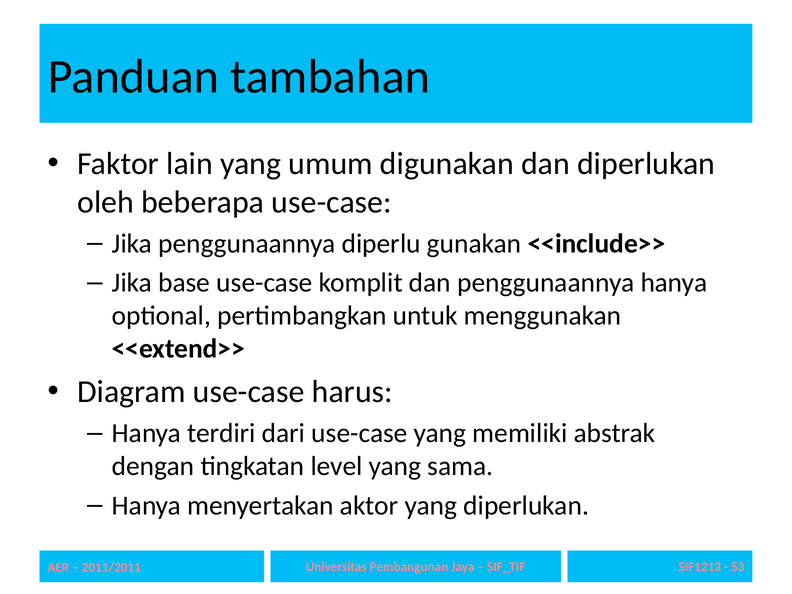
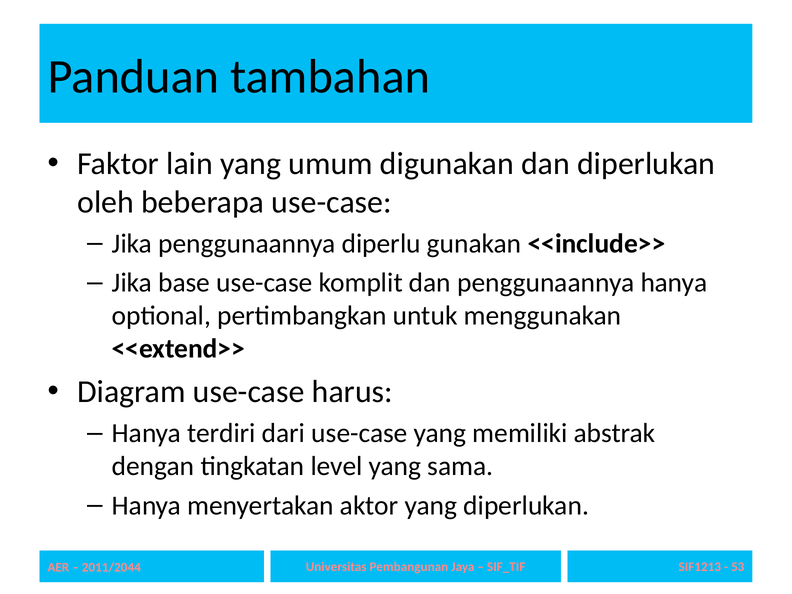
2011/2011: 2011/2011 -> 2011/2044 (111, 567)
